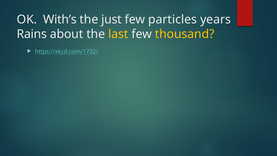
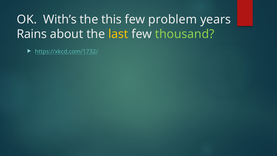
just: just -> this (112, 19)
particles: particles -> problem (173, 19)
thousand colour: yellow -> light green (185, 34)
